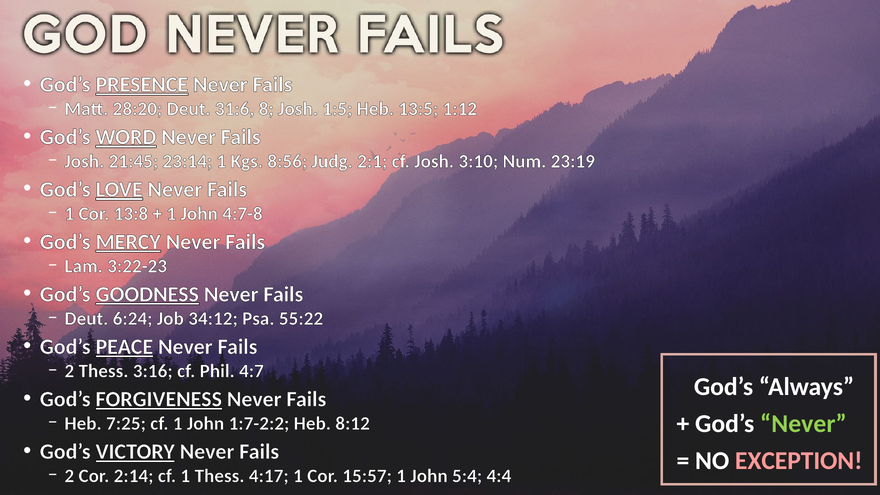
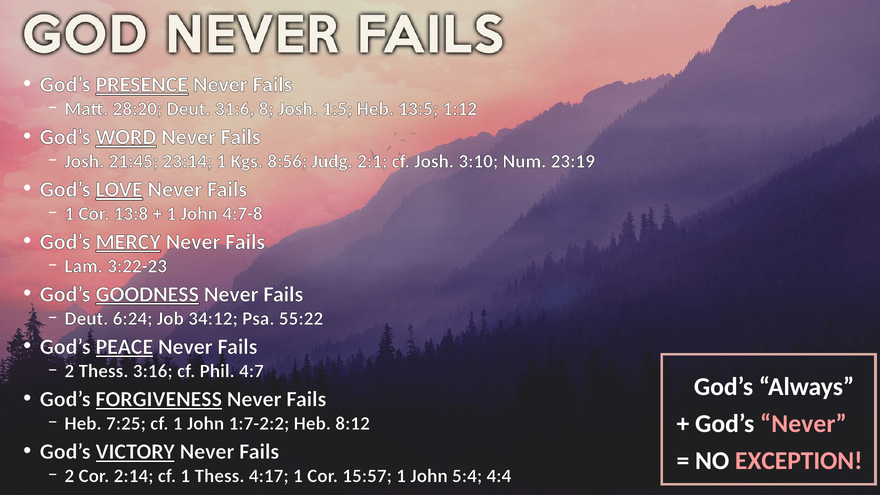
Never colour: light green -> pink (803, 424)
